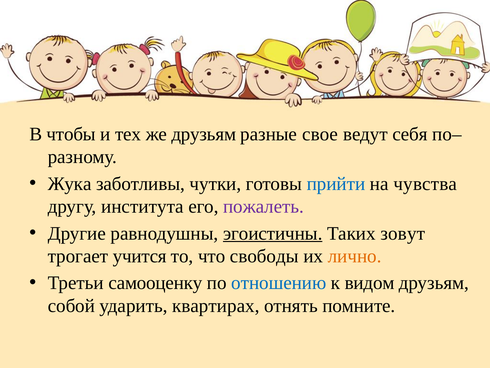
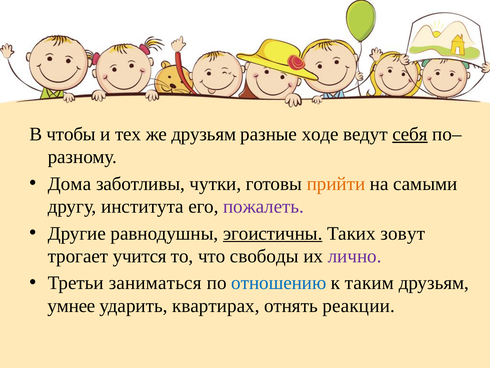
свое: свое -> ходе (320, 134)
себя underline: none -> present (410, 134)
Жука: Жука -> Дома (69, 183)
прийти colour: blue -> orange (336, 183)
чувства: чувства -> самыми (425, 183)
лично colour: orange -> purple (355, 256)
самооценку: самооценку -> заниматься (155, 283)
видом: видом -> таким (369, 283)
собой: собой -> умнее (71, 306)
помните: помните -> реакции (359, 306)
